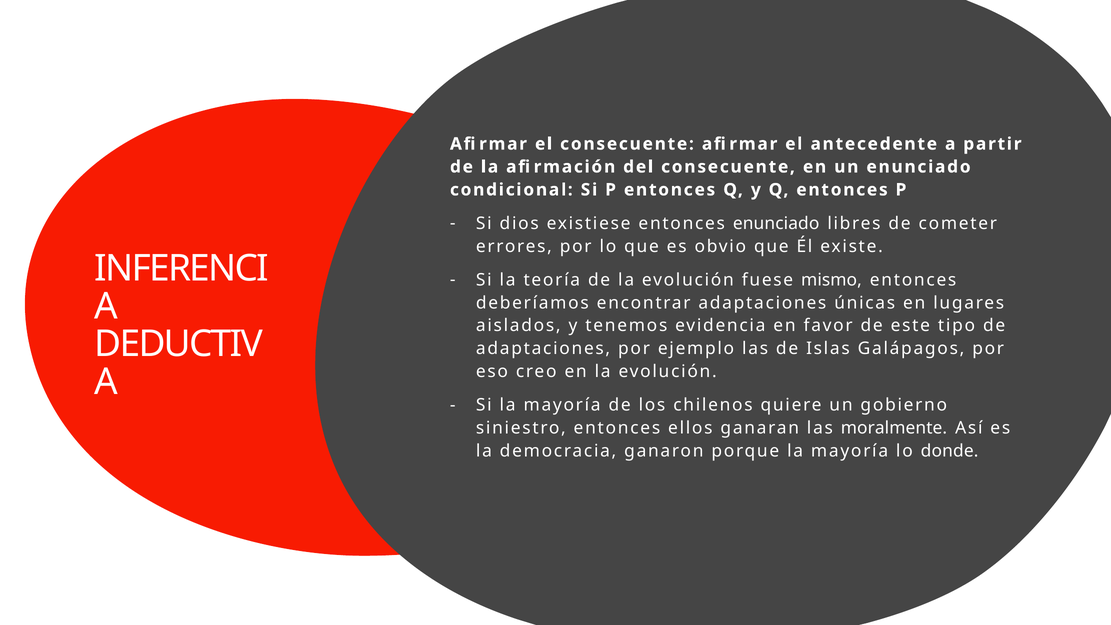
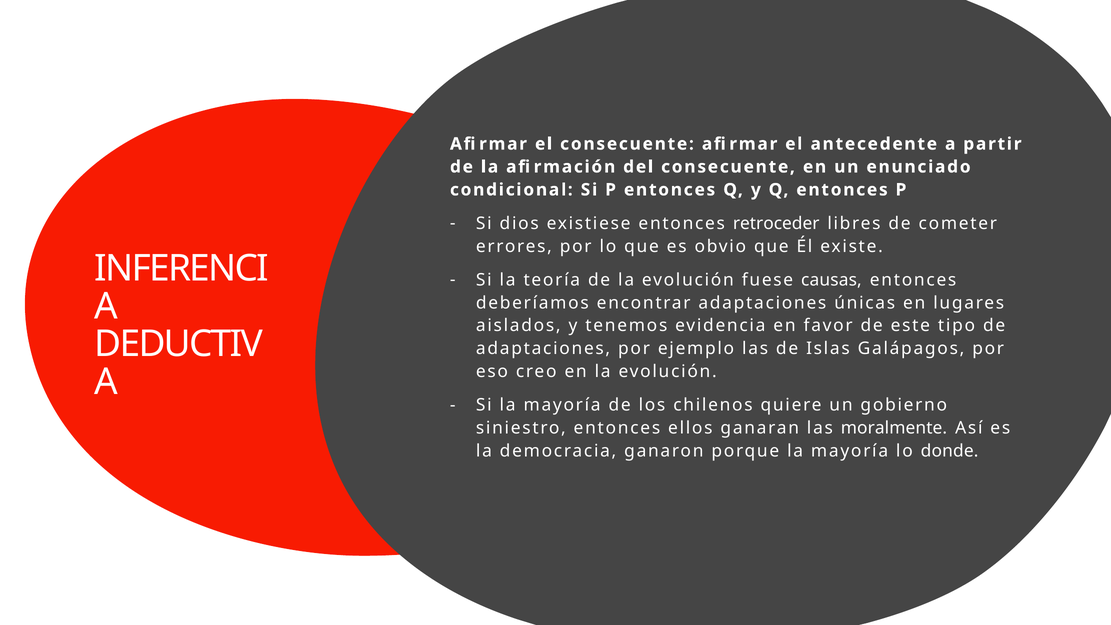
entonces enunciado: enunciado -> retroceder (776, 223)
mismo: mismo -> causas (831, 280)
